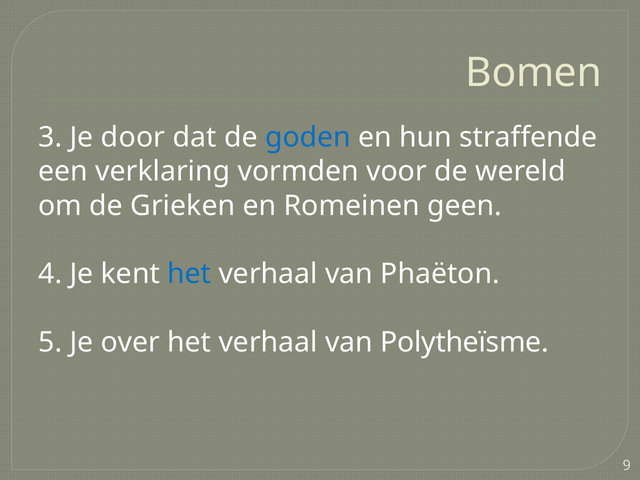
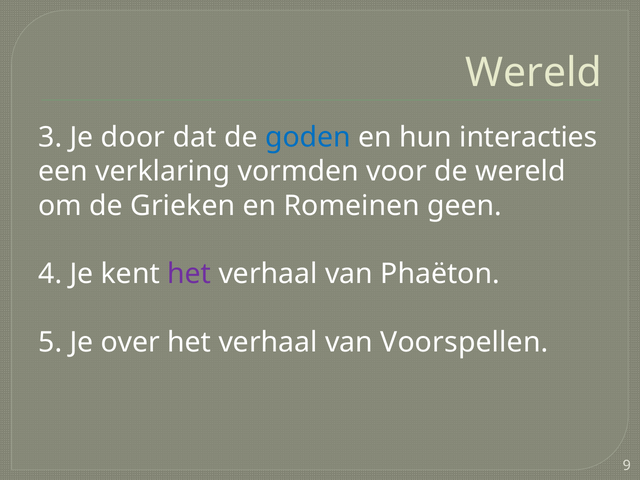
Bomen: Bomen -> Wereld (534, 73)
straffende: straffende -> interacties (528, 137)
het colour: blue -> purple (189, 274)
Polytheïsme: Polytheïsme -> Voorspellen (464, 342)
